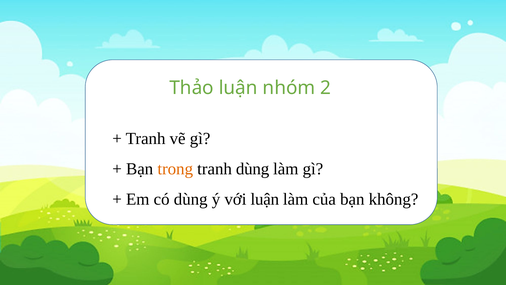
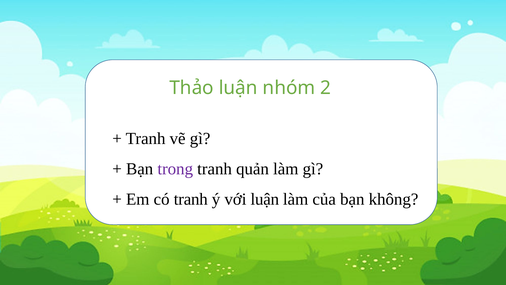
trong colour: orange -> purple (175, 169)
tranh dùng: dùng -> quản (252, 169)
có dùng: dùng -> tranh (191, 199)
